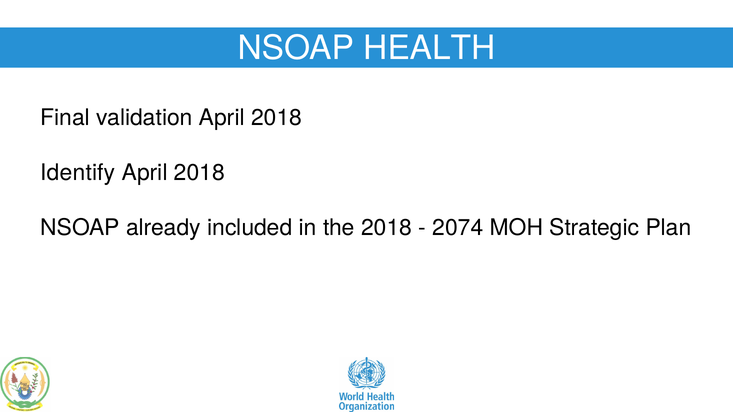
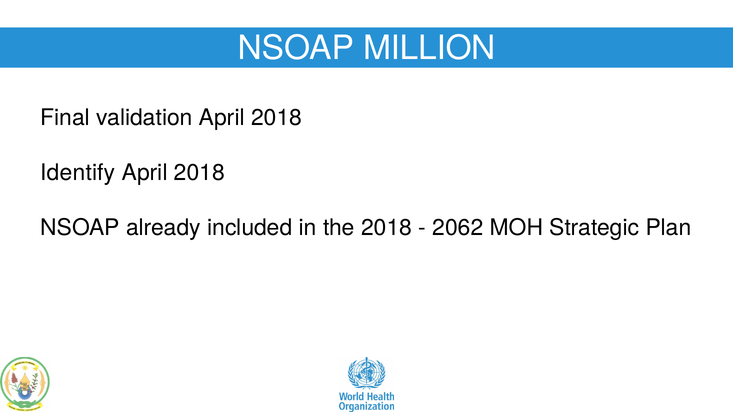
HEALTH: HEALTH -> MILLION (429, 48)
2074: 2074 -> 2062 (458, 228)
